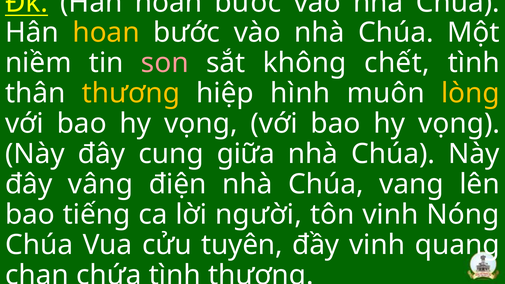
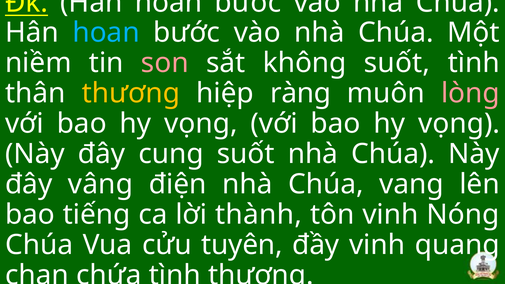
hoan colour: yellow -> light blue (106, 33)
không chết: chết -> suốt (397, 63)
hình: hình -> ràng (301, 93)
lòng colour: yellow -> pink (470, 93)
cung giữa: giữa -> suốt (246, 154)
người: người -> thành (258, 215)
